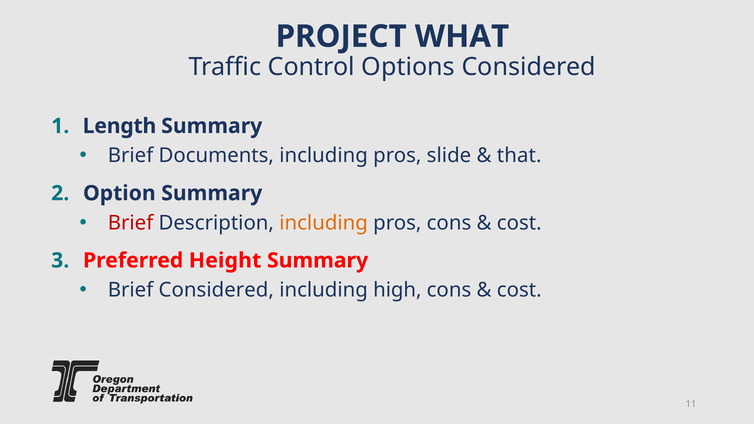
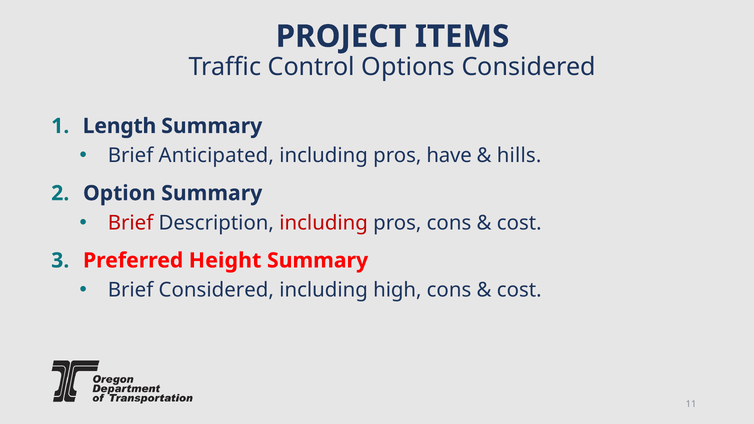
WHAT: WHAT -> ITEMS (462, 36)
Documents: Documents -> Anticipated (216, 156)
slide: slide -> have (449, 156)
that: that -> hills (519, 156)
including colour: orange -> red (324, 223)
